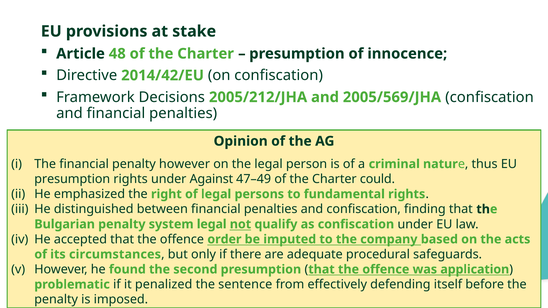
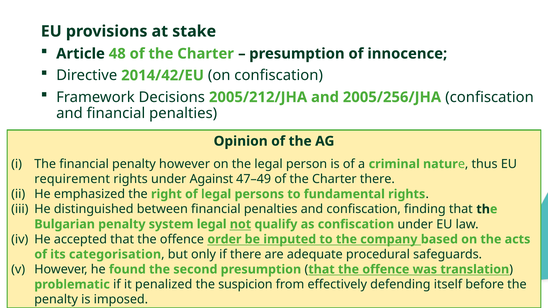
2005/569/JHA: 2005/569/JHA -> 2005/256/JHA (392, 97)
presumption: presumption -> requirement (72, 179)
Charter could: could -> there (377, 179)
circumstances: circumstances -> categorisation (115, 255)
application: application -> translation (475, 270)
sentence: sentence -> suspicion (245, 285)
